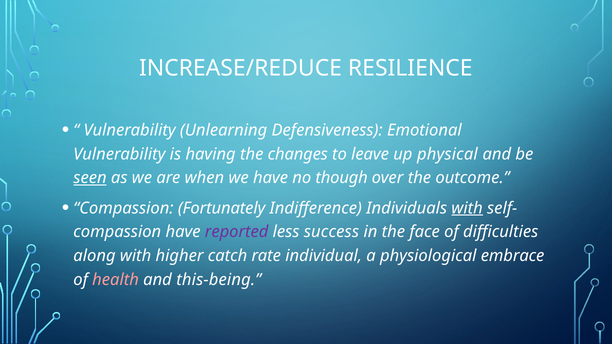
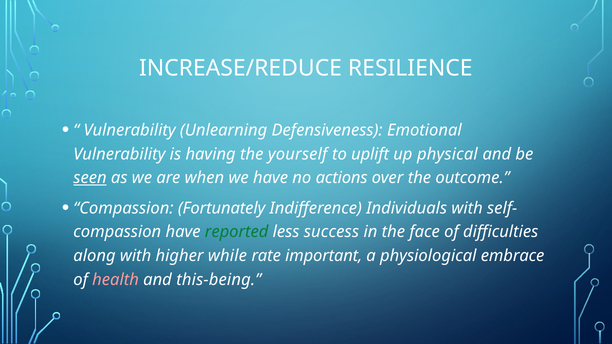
changes: changes -> yourself (298, 154)
leave: leave -> uplift (370, 154)
though: though -> actions (342, 178)
with underline: present -> none (467, 208)
reported colour: purple -> green (237, 232)
catch: catch -> while (227, 256)
individual: individual -> important (324, 256)
